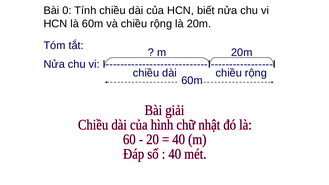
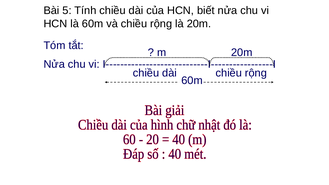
0: 0 -> 5 (67, 11)
